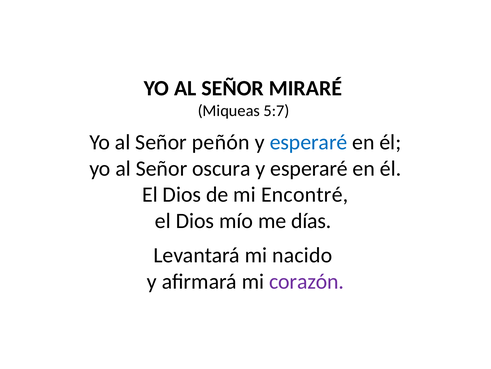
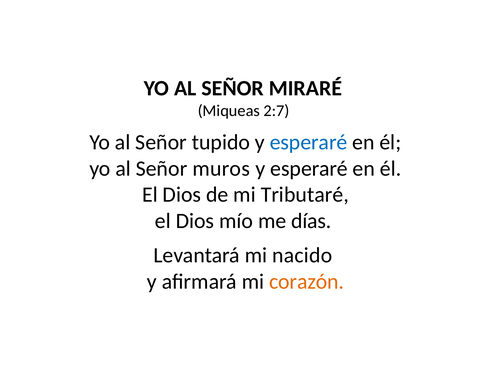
5:7: 5:7 -> 2:7 (277, 111)
peñón: peñón -> tupido (221, 142)
oscura: oscura -> muros (221, 168)
Encontré: Encontré -> Tributaré (305, 194)
corazón colour: purple -> orange (307, 281)
